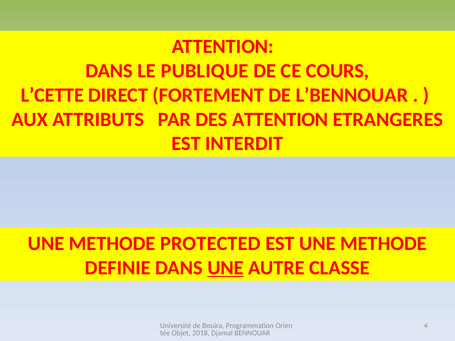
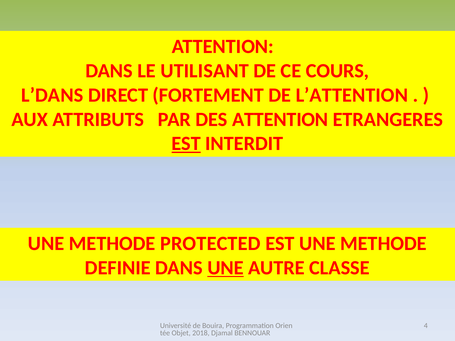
PUBLIQUE: PUBLIQUE -> UTILISANT (205, 71)
L’CETTE: L’CETTE -> L’DANS (52, 95)
L’BENNOUAR: L’BENNOUAR -> L’ATTENTION (352, 95)
EST underline: none -> present (186, 144)
